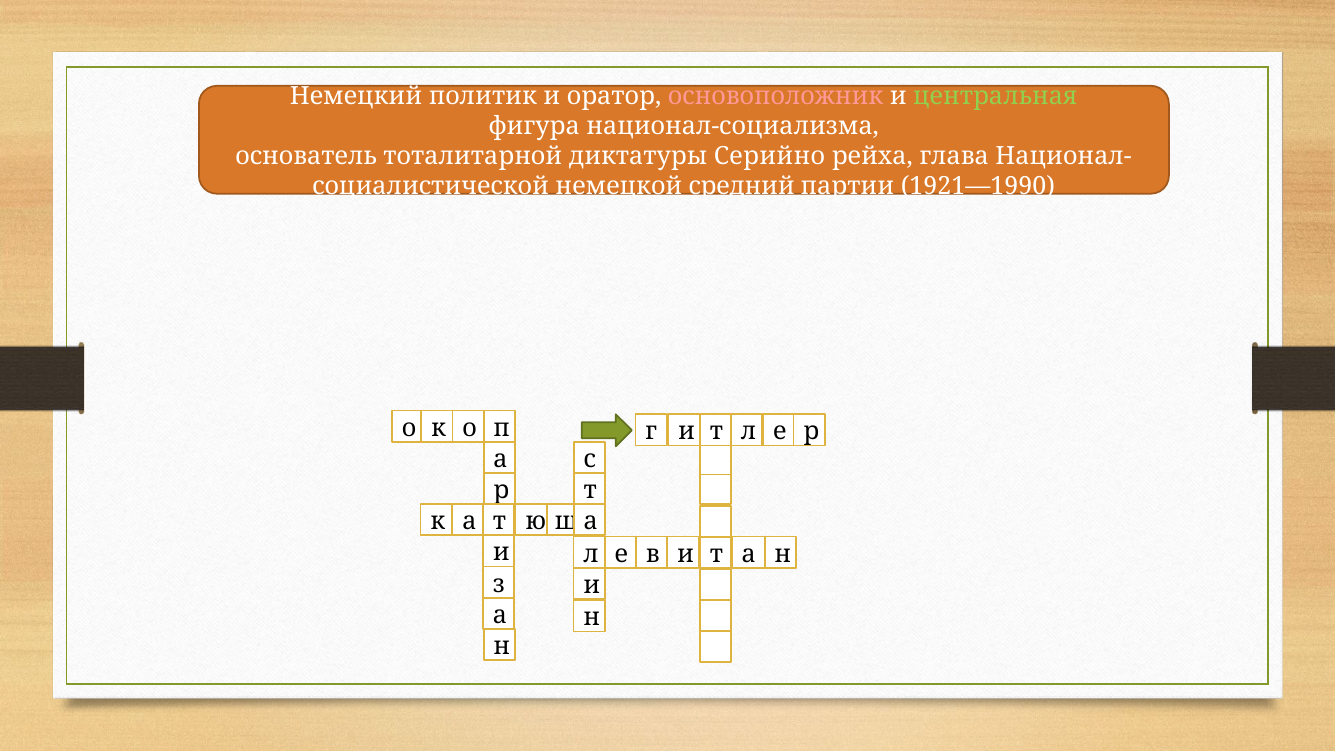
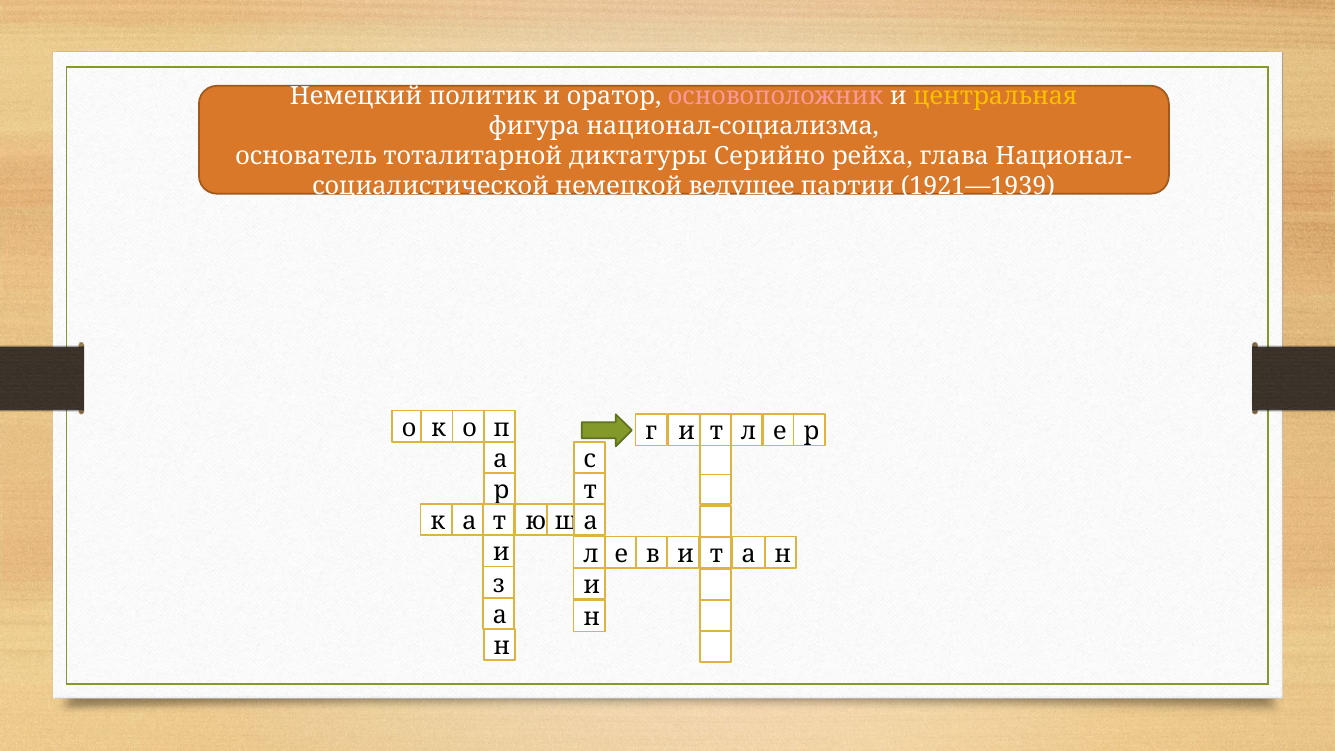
центральная colour: light green -> yellow (995, 96)
средний: средний -> ведущее (742, 187)
1921—1990: 1921—1990 -> 1921—1939 (978, 187)
